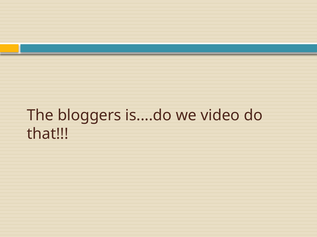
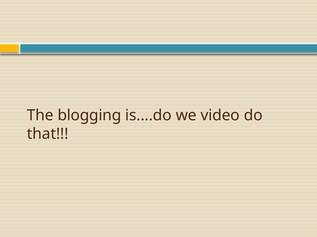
bloggers: bloggers -> blogging (89, 116)
